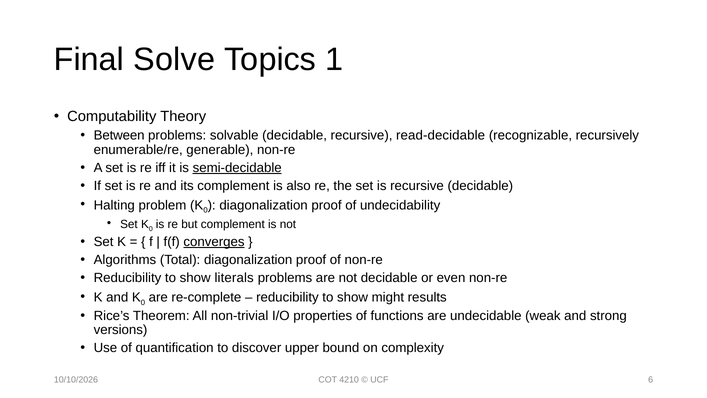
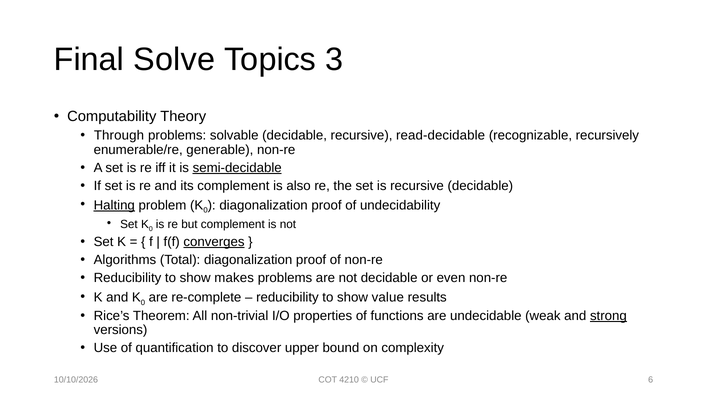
1: 1 -> 3 (334, 59)
Between: Between -> Through (119, 135)
Halting underline: none -> present (114, 205)
literals: literals -> makes (234, 278)
might: might -> value (388, 297)
strong underline: none -> present (608, 316)
